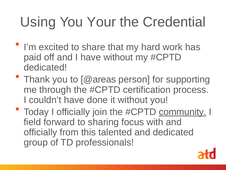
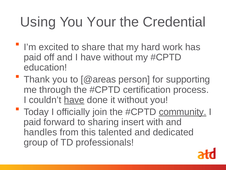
dedicated: dedicated -> education (45, 67)
have underline: none -> present (74, 100)
field: field -> paid (32, 122)
focus: focus -> insert (133, 122)
officially: officially -> handles (40, 132)
